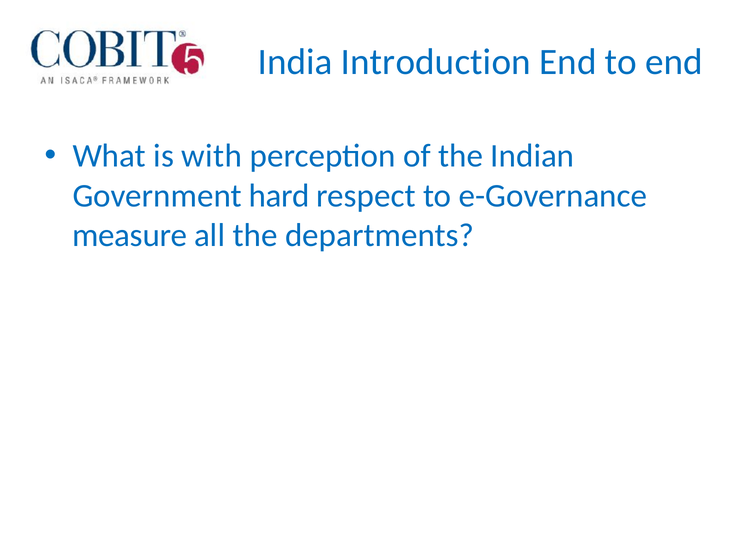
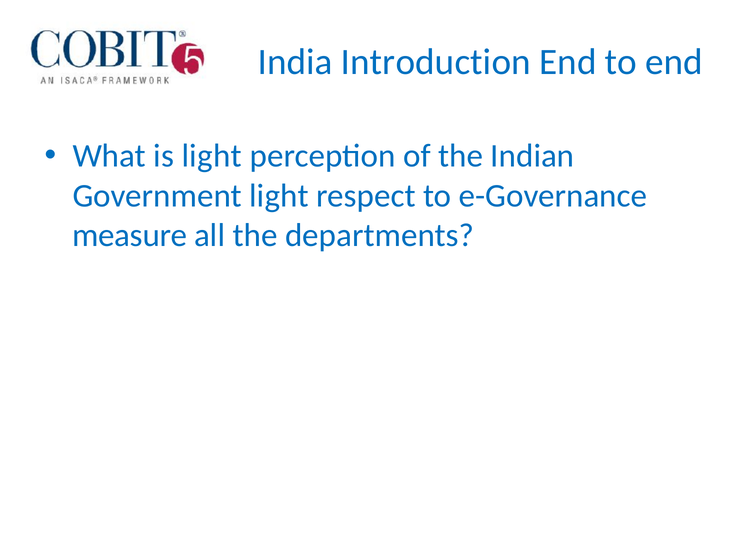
is with: with -> light (212, 156)
Government hard: hard -> light (279, 196)
